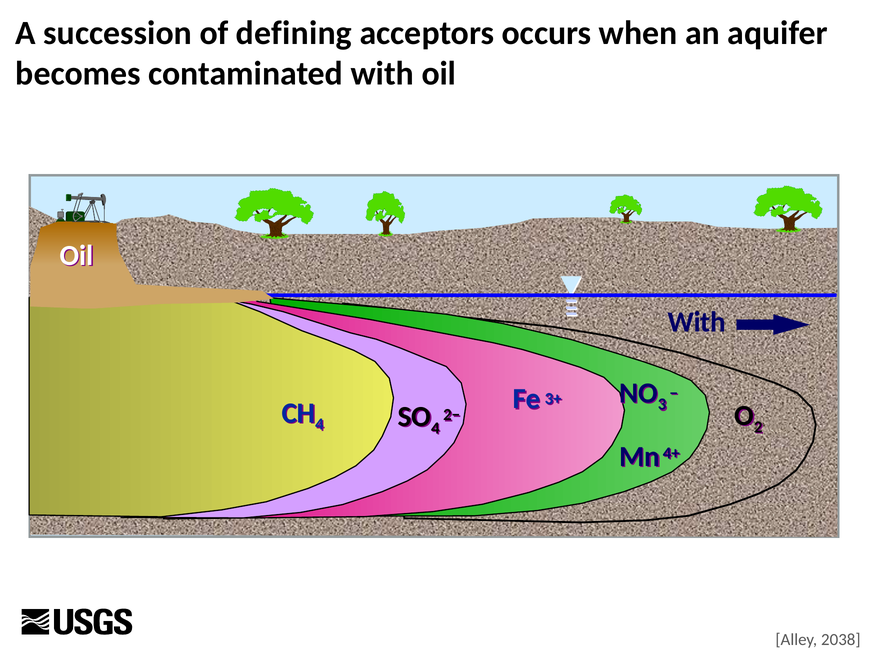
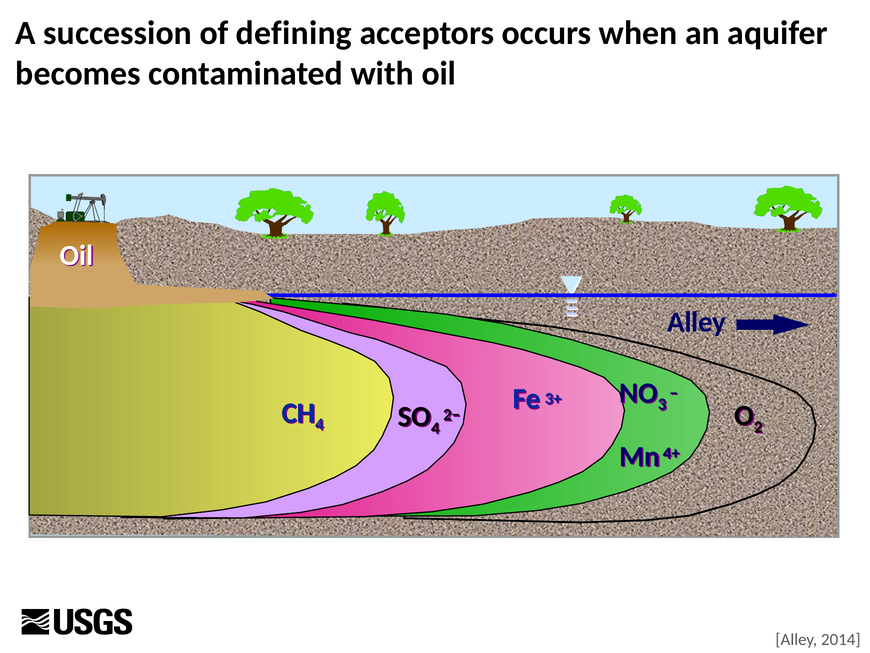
With: With -> Alley (697, 322)
2038: 2038 -> 2014 (841, 639)
